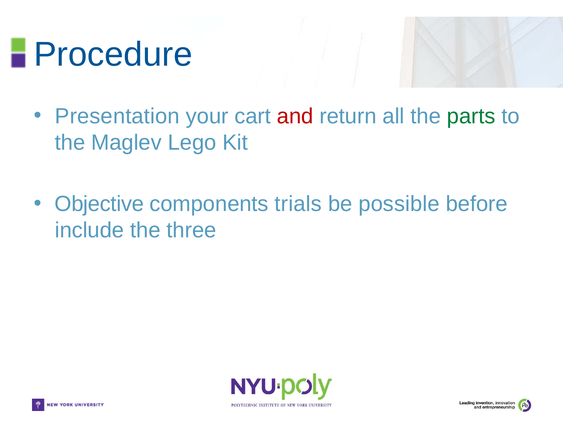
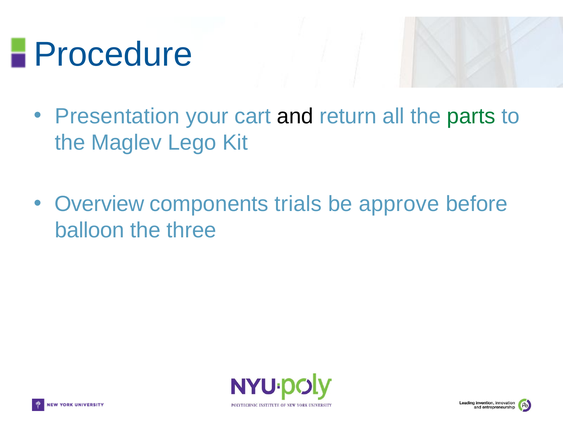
and colour: red -> black (295, 116)
Objective: Objective -> Overview (99, 204)
possible: possible -> approve (399, 204)
include: include -> balloon (90, 230)
